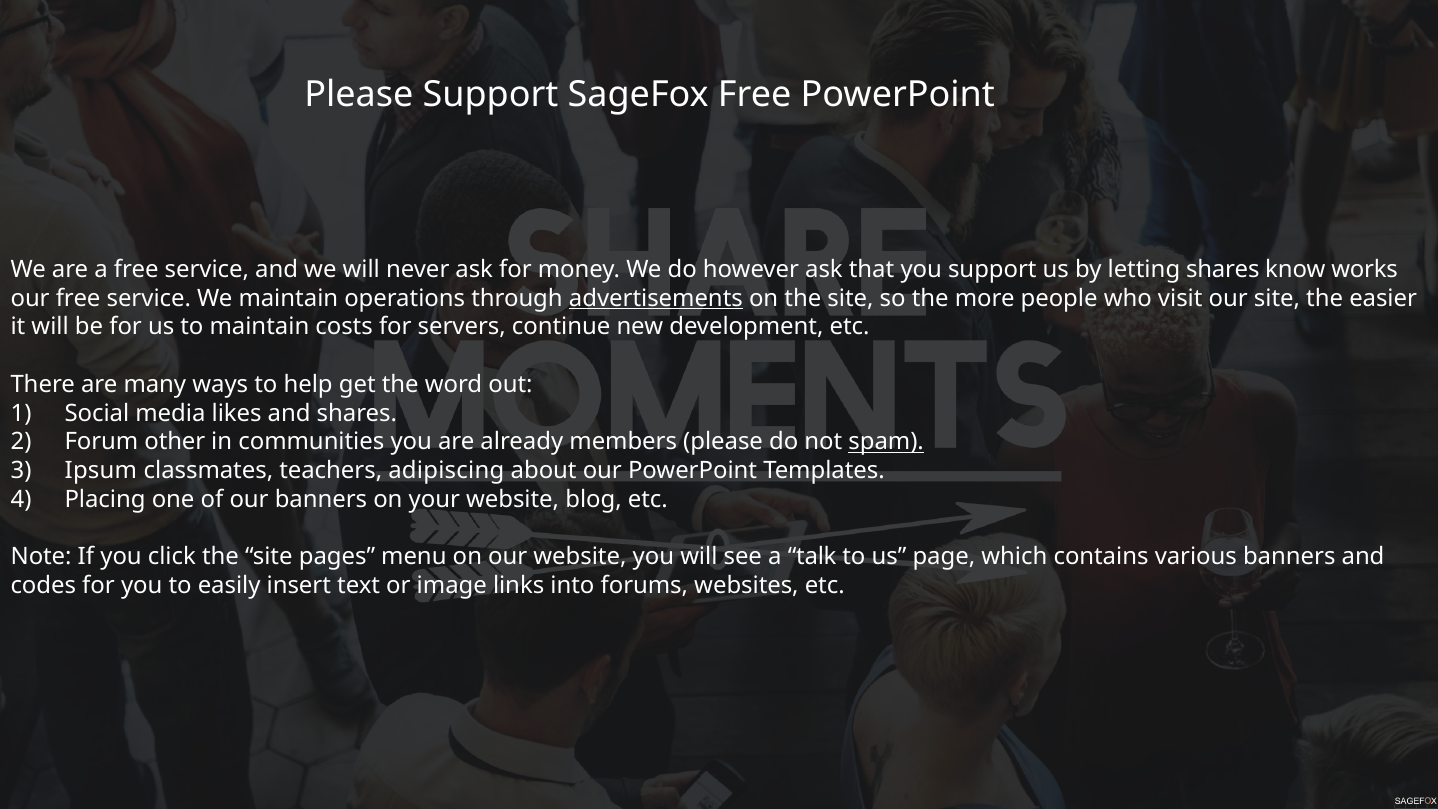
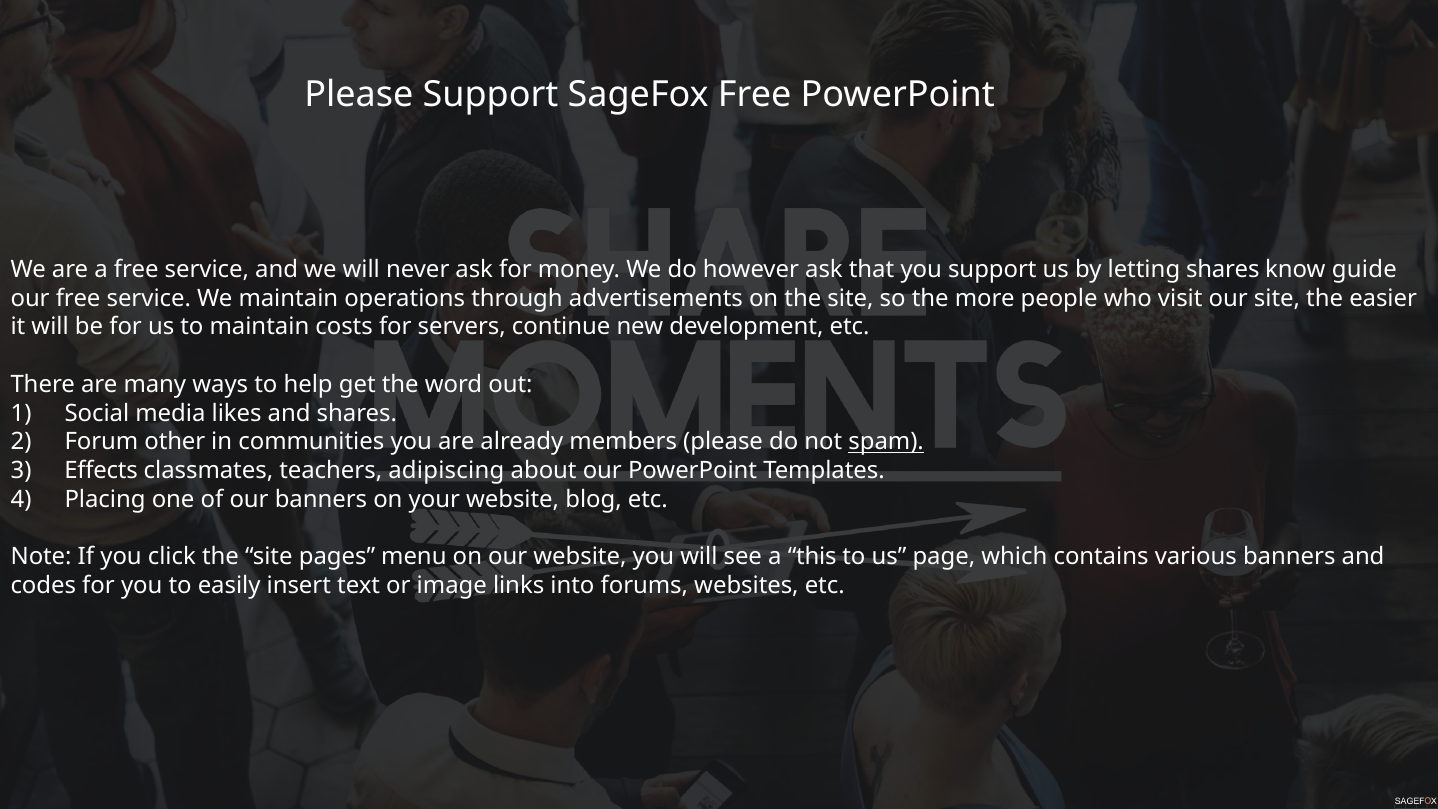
works: works -> guide (1364, 270)
advertisements underline: present -> none (656, 298)
Ipsum: Ipsum -> Effects (101, 471)
talk: talk -> this (812, 557)
